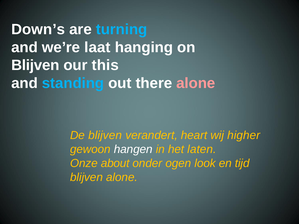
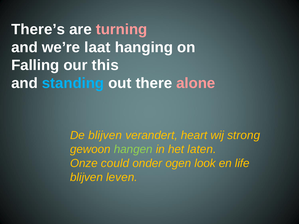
Down’s: Down’s -> There’s (38, 29)
turning colour: light blue -> pink (122, 29)
Blijven: Blijven -> Falling (35, 65)
higher: higher -> strong (244, 136)
hangen colour: white -> light green (133, 149)
about: about -> could (115, 163)
tijd: tijd -> life (242, 163)
blijven alone: alone -> leven (122, 177)
